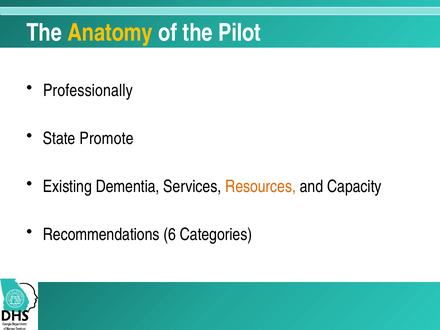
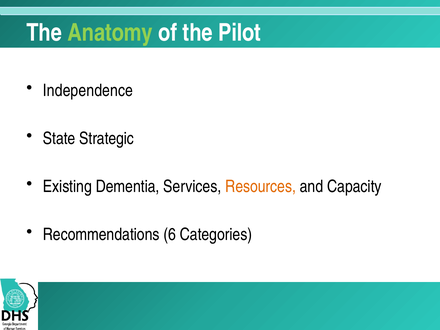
Anatomy colour: yellow -> light green (110, 33)
Professionally: Professionally -> Independence (88, 91)
Promote: Promote -> Strategic (107, 139)
